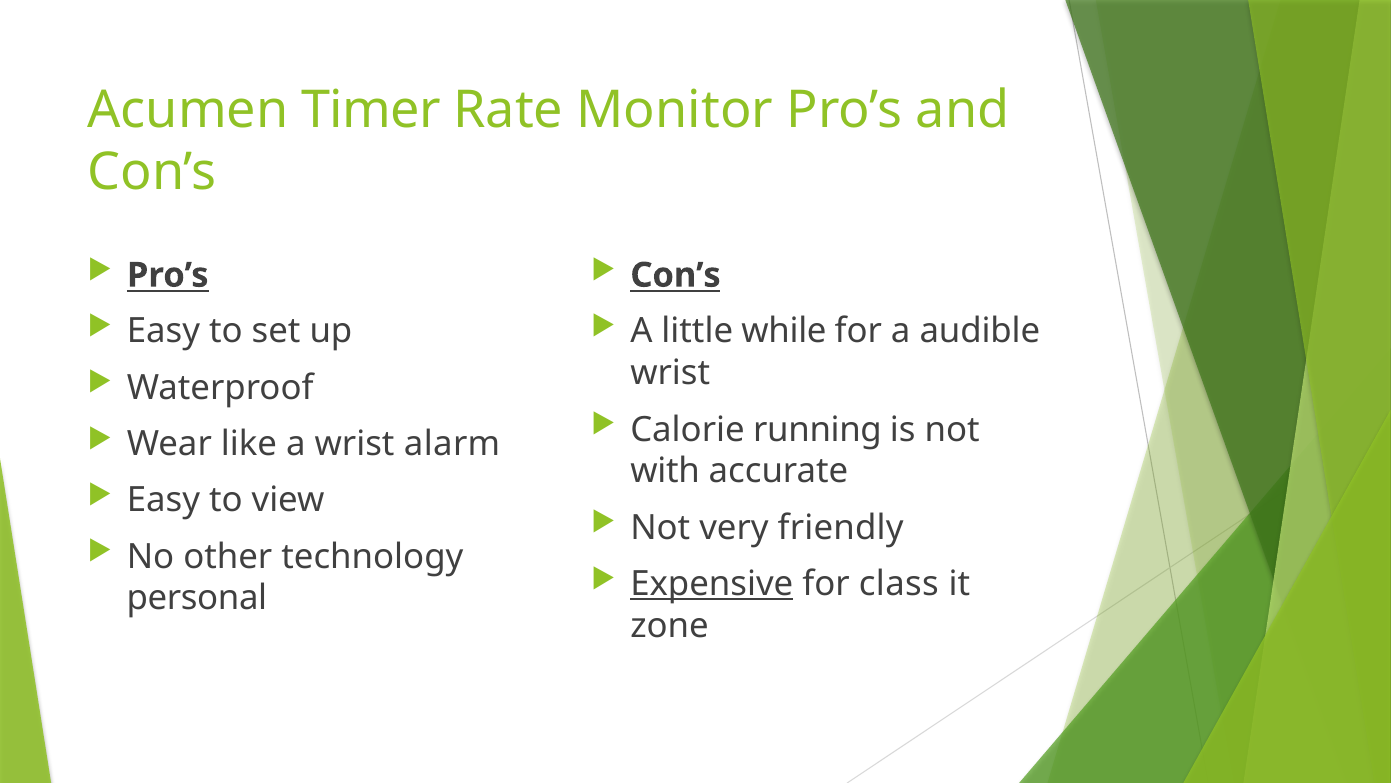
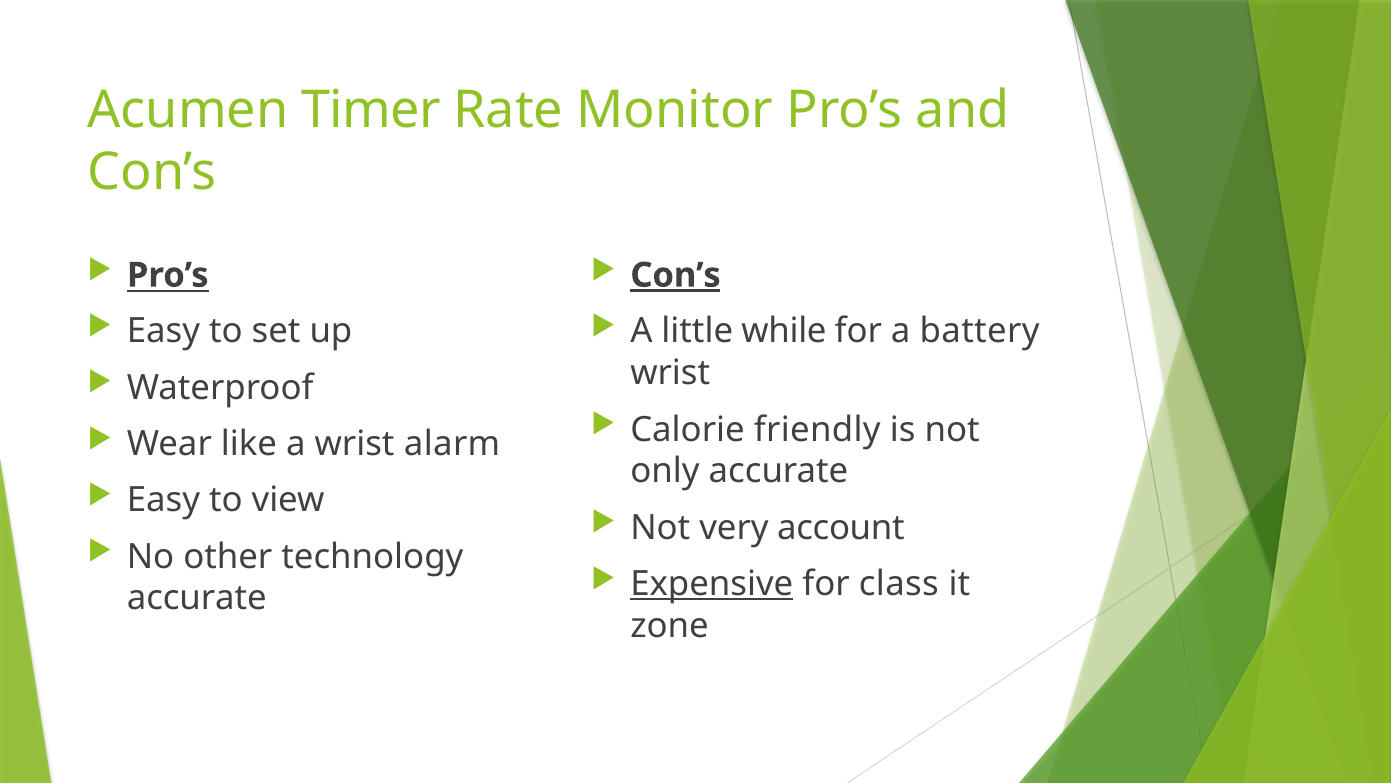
Con’s underline: none -> present (676, 275)
audible: audible -> battery (980, 331)
running: running -> friendly (817, 429)
with: with -> only (665, 471)
friendly: friendly -> account (841, 527)
personal: personal -> accurate (197, 598)
